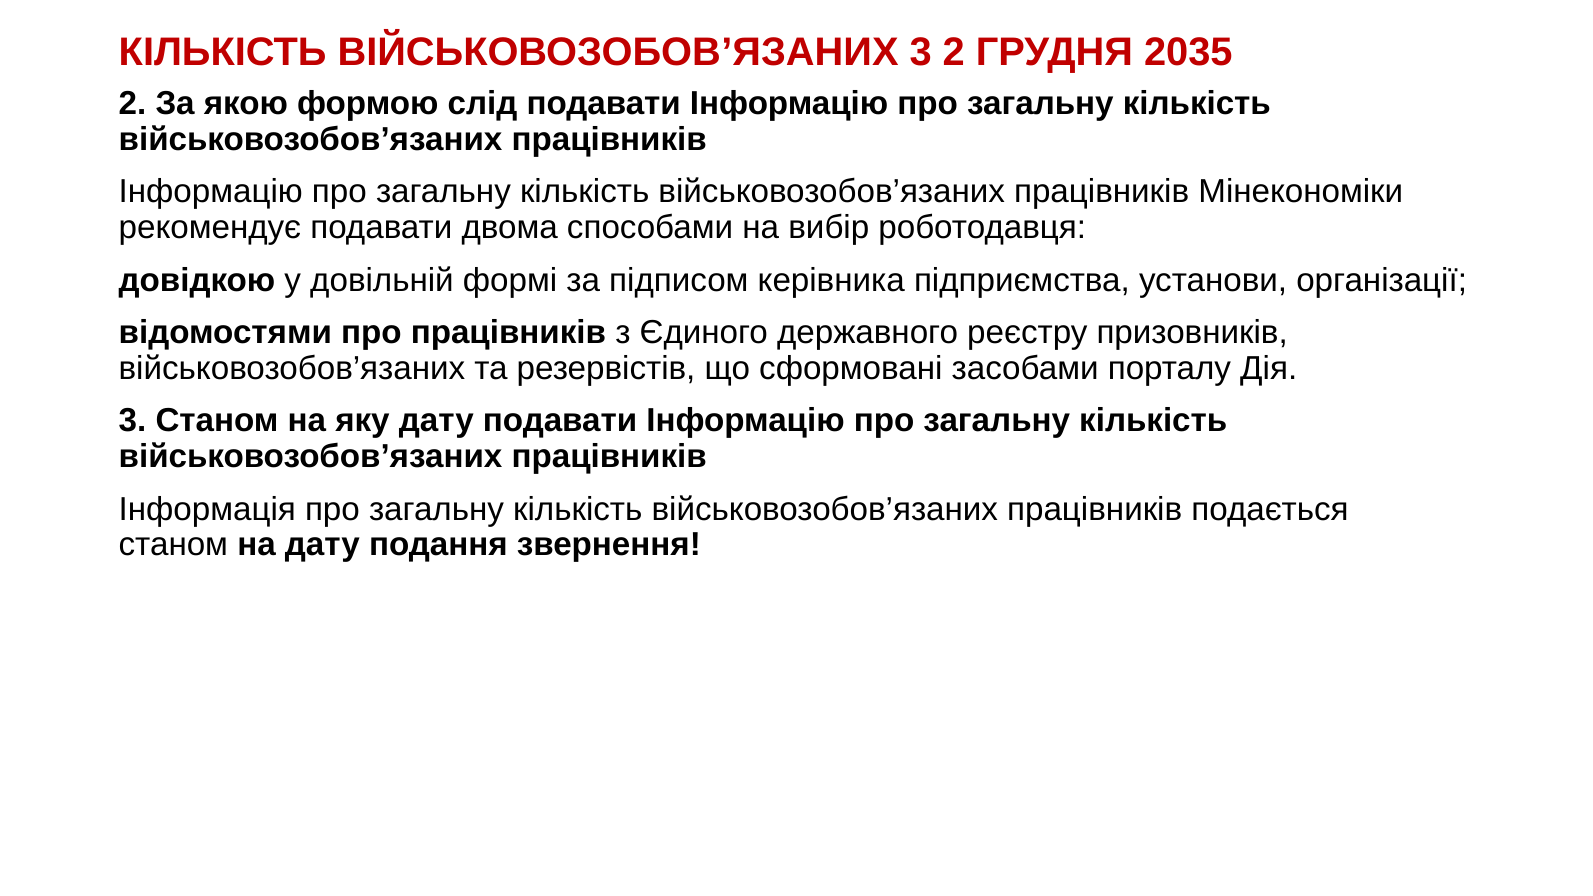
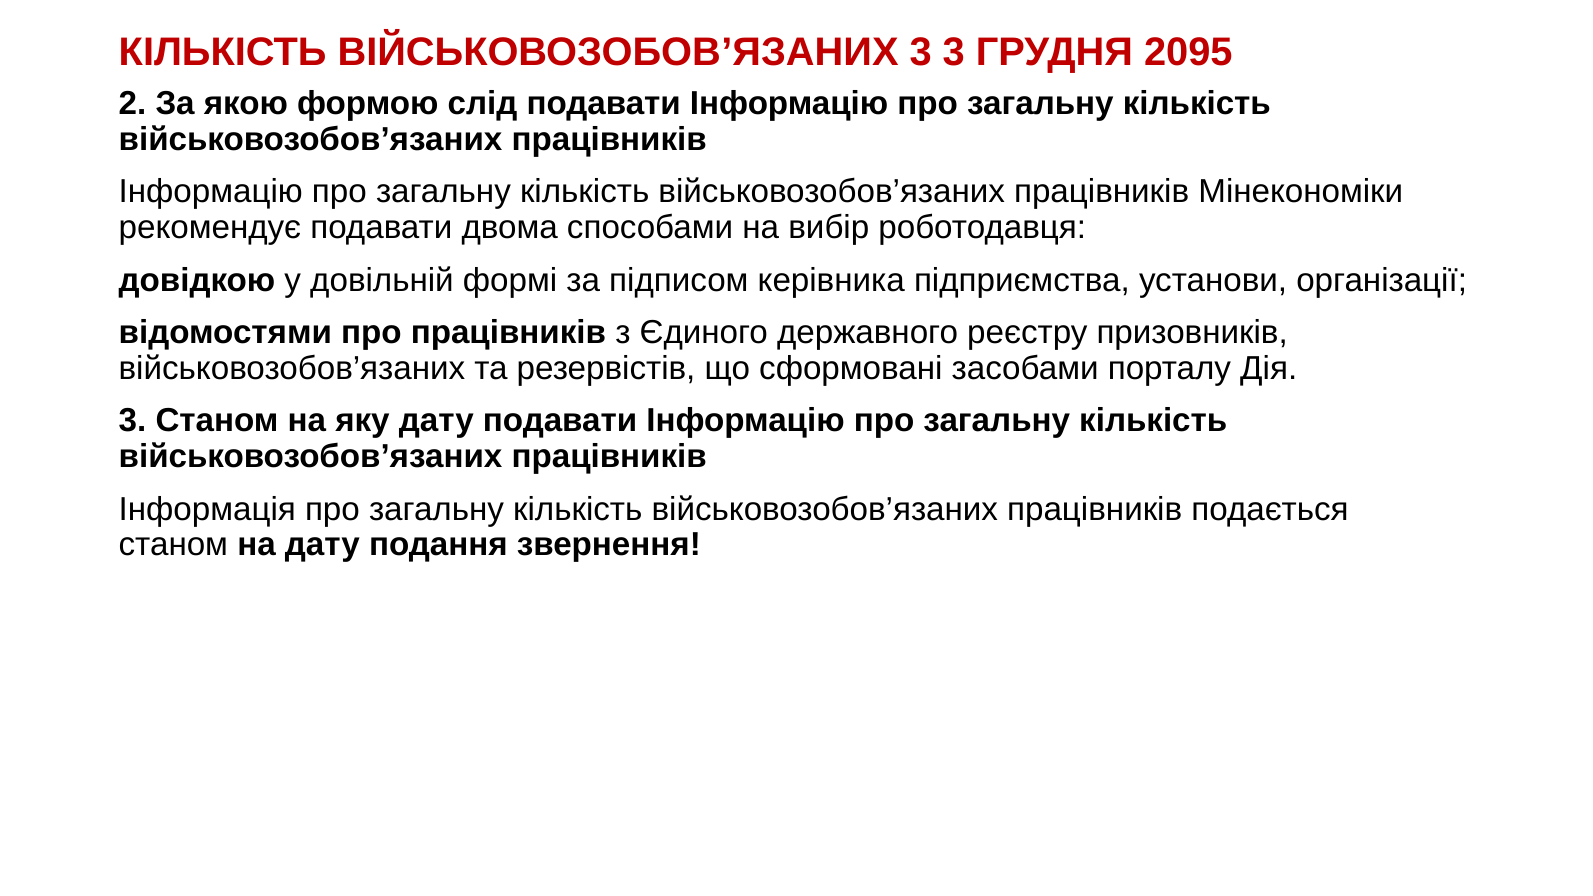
3 2: 2 -> 3 (954, 52)
2035: 2035 -> 2095 (1188, 52)
